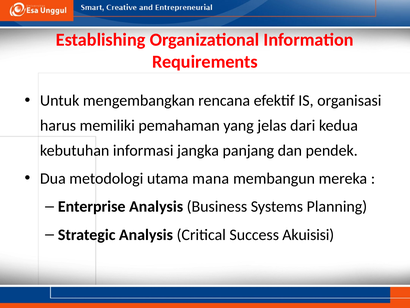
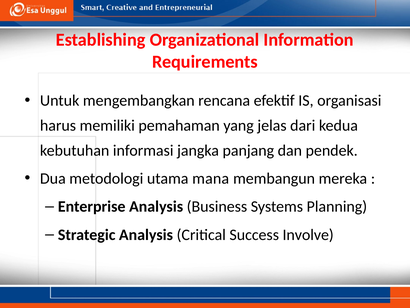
Akuisisi: Akuisisi -> Involve (308, 234)
